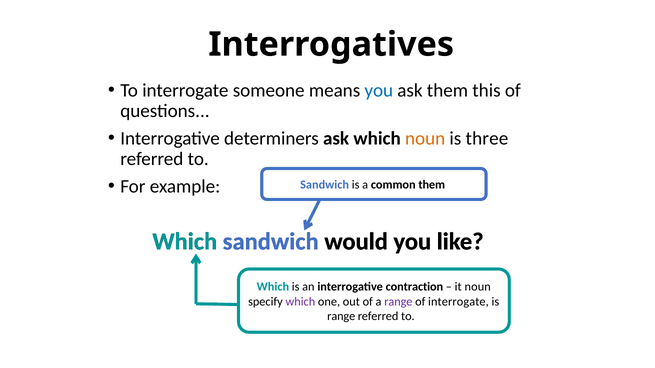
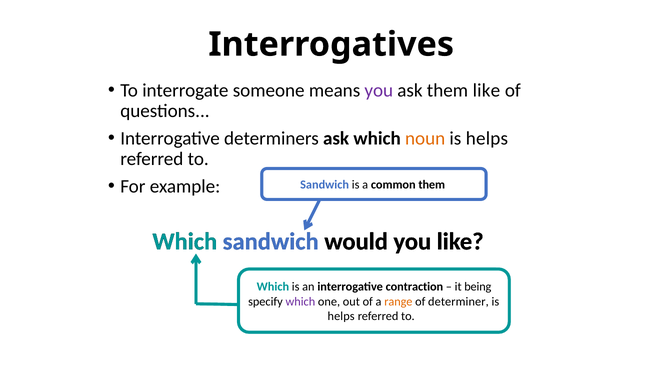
you colour: blue -> purple (379, 90)
them this: this -> like (486, 90)
three: three -> helps (487, 138)
it noun: noun -> being (478, 287)
range colour: purple -> orange (398, 302)
of interrogate: interrogate -> determiner (458, 302)
range: range -> helps (341, 317)
